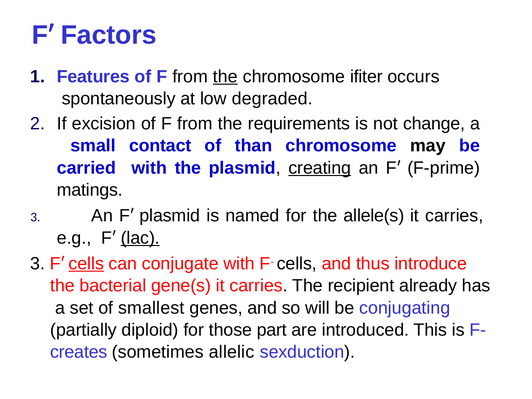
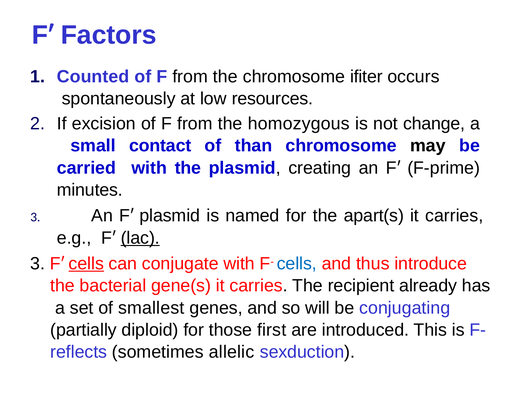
Features: Features -> Counted (93, 77)
the underline: present -> none (225, 77)
degraded: degraded -> resources (272, 99)
requirements: requirements -> homozygous (299, 124)
creating underline: present -> none (320, 168)
matings: matings -> minutes (90, 190)
allele(s: allele(s -> apart(s (374, 216)
cells colour: black -> blue (297, 264)
part: part -> first (272, 330)
creates: creates -> reflects (79, 352)
